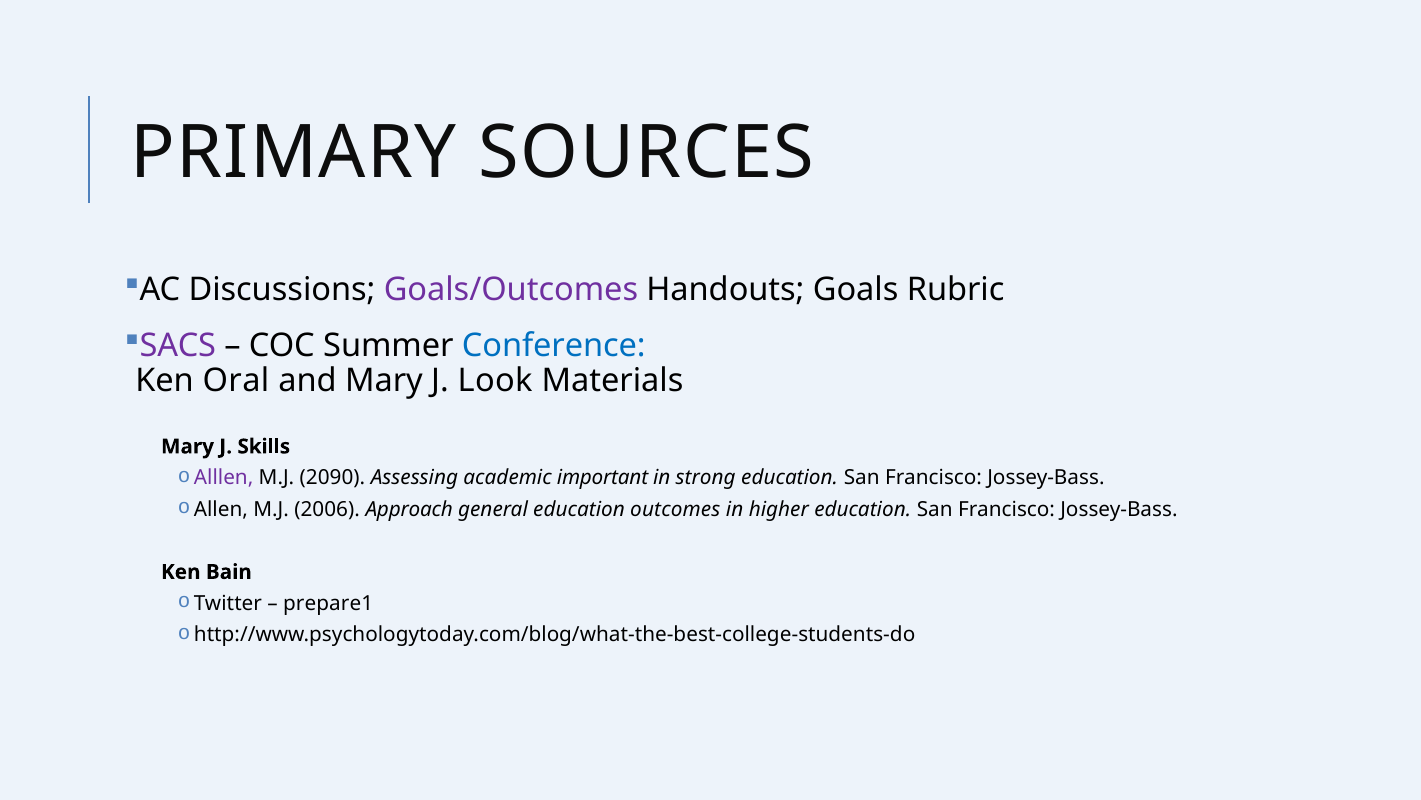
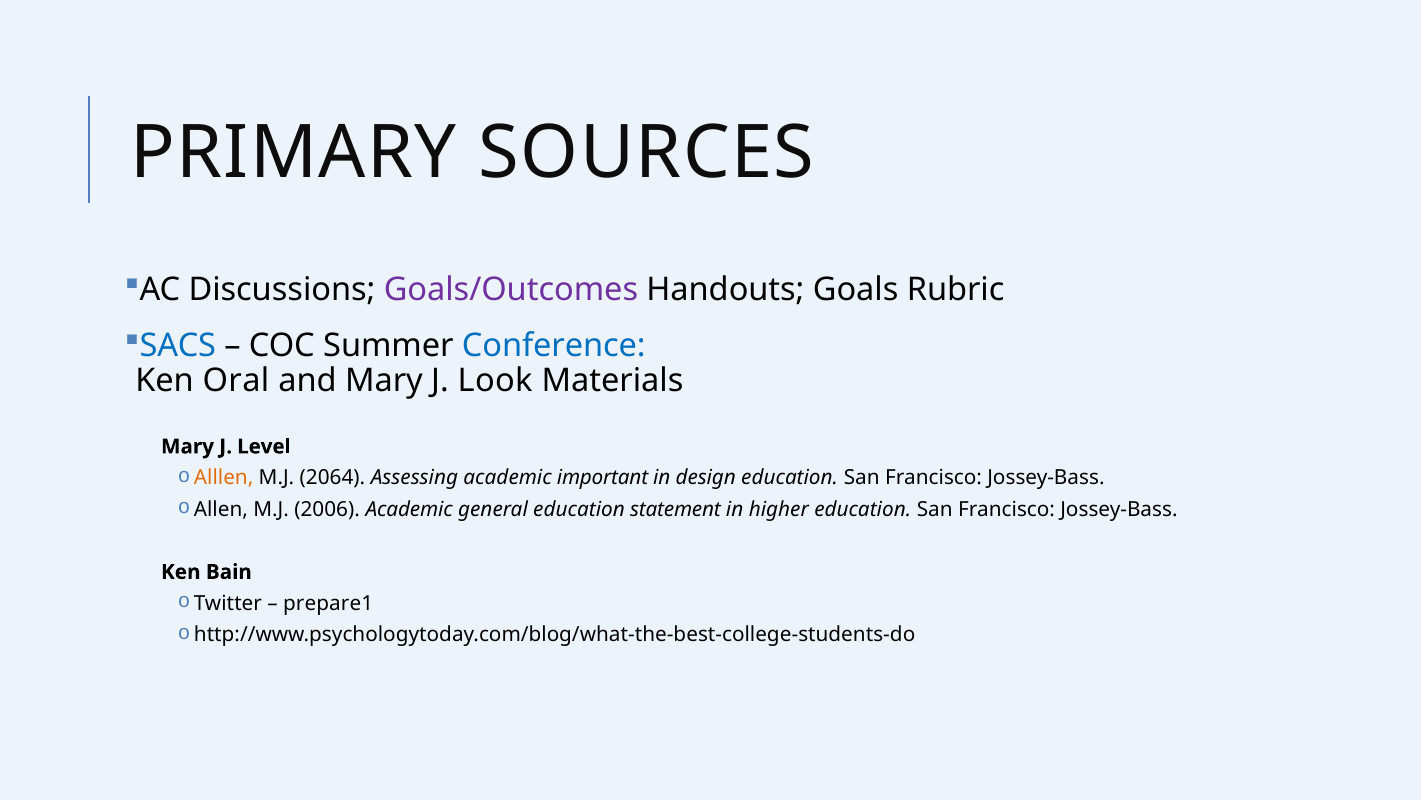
SACS colour: purple -> blue (178, 345)
Skills: Skills -> Level (264, 446)
Alllen colour: purple -> orange (224, 478)
2090: 2090 -> 2064 (332, 478)
strong: strong -> design (706, 478)
2006 Approach: Approach -> Academic (409, 509)
outcomes: outcomes -> statement (676, 509)
